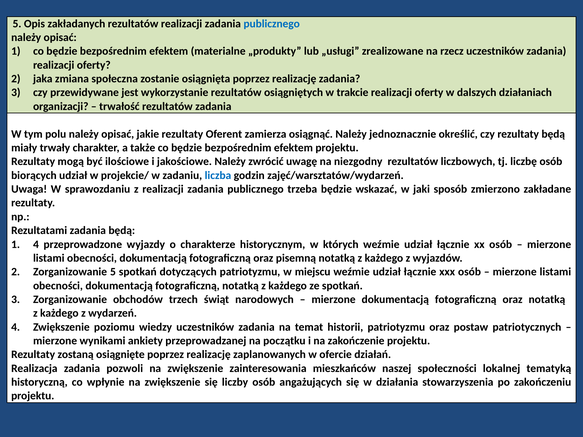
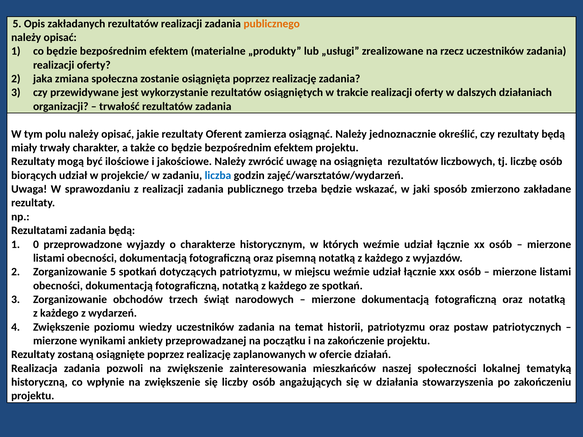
publicznego colour: blue -> orange (272, 24)
na niezgodny: niezgodny -> osiągnięta (358, 162)
4: 4 -> 0 (36, 244)
